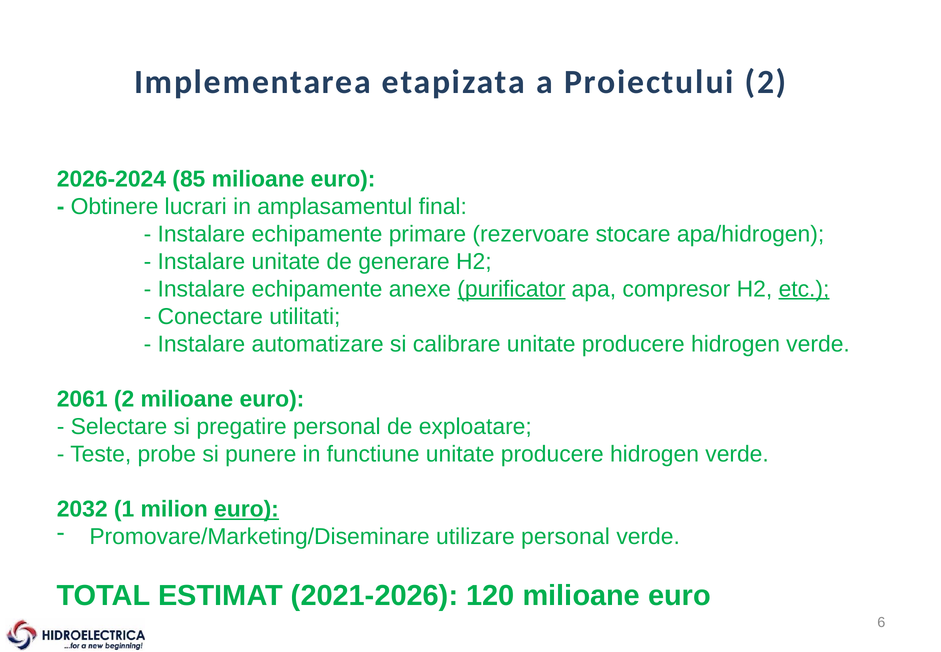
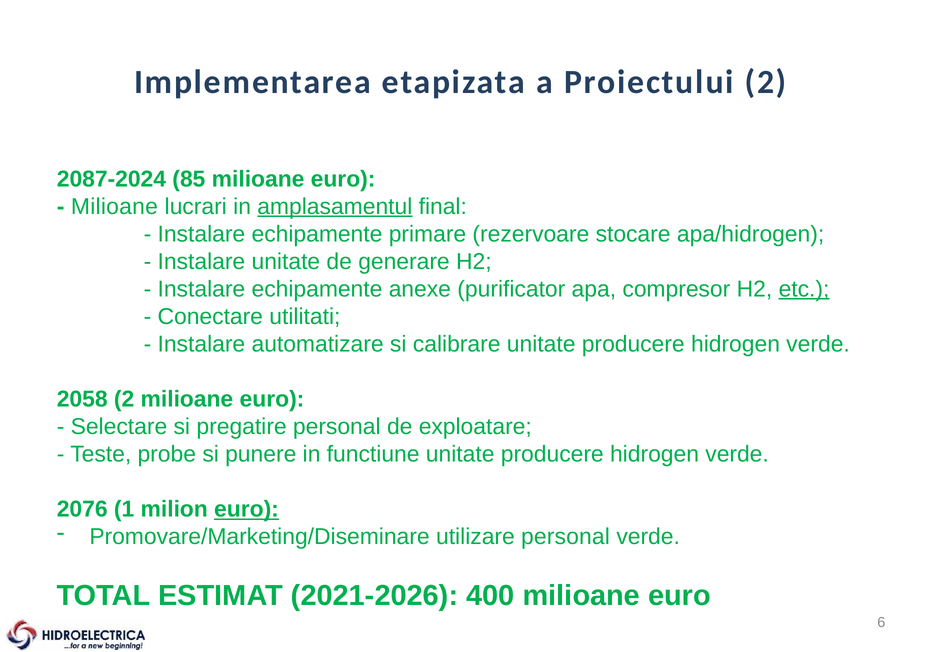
2026-2024: 2026-2024 -> 2087-2024 (111, 179)
Obtinere: Obtinere -> Milioane (114, 206)
amplasamentul underline: none -> present (335, 206)
purificator underline: present -> none (511, 289)
2061: 2061 -> 2058 (82, 399)
2032: 2032 -> 2076 (82, 509)
120: 120 -> 400 (490, 595)
